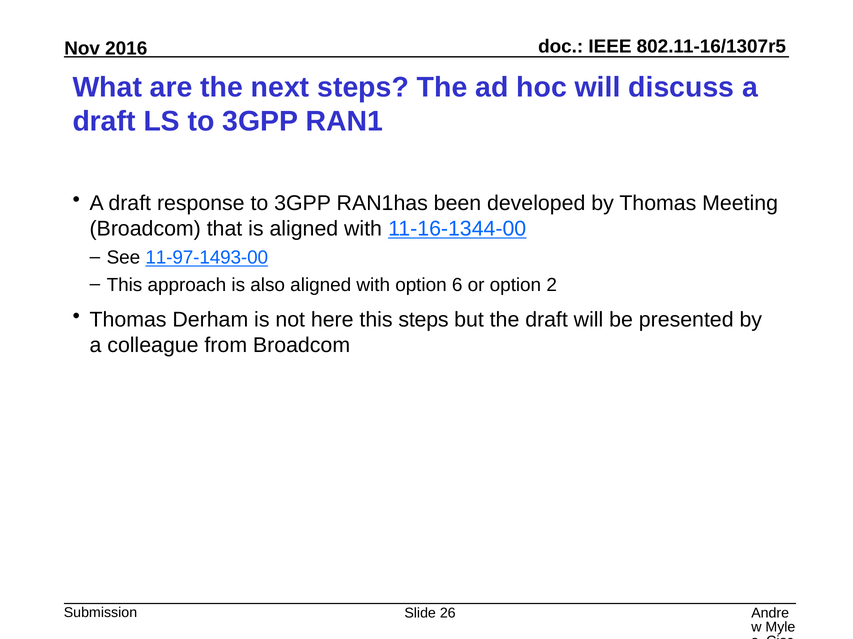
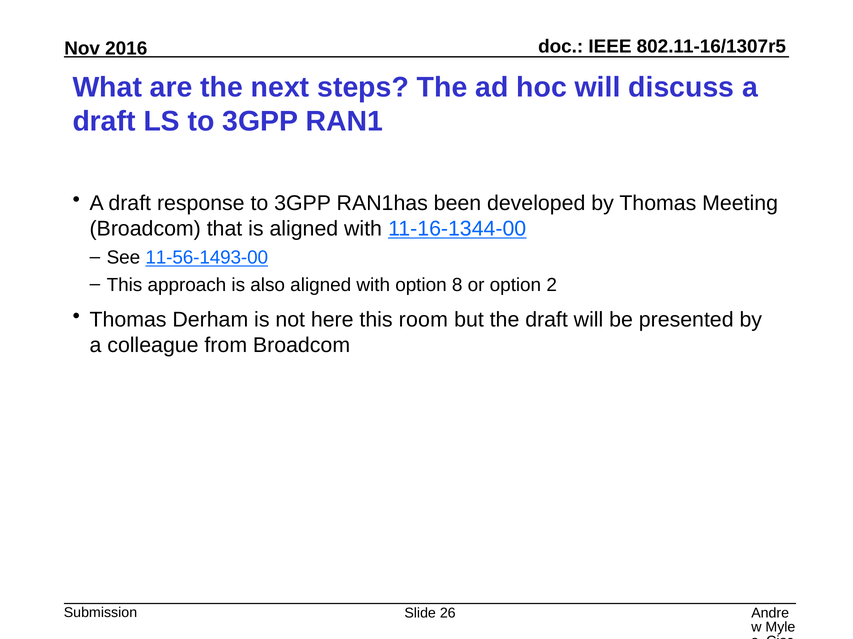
11-97-1493-00: 11-97-1493-00 -> 11-56-1493-00 (207, 258)
6: 6 -> 8 (457, 285)
this steps: steps -> room (423, 320)
